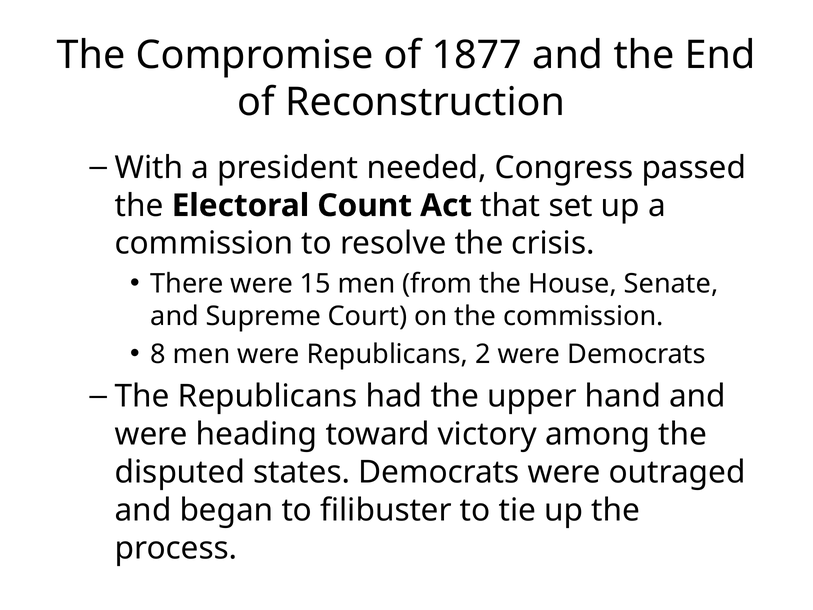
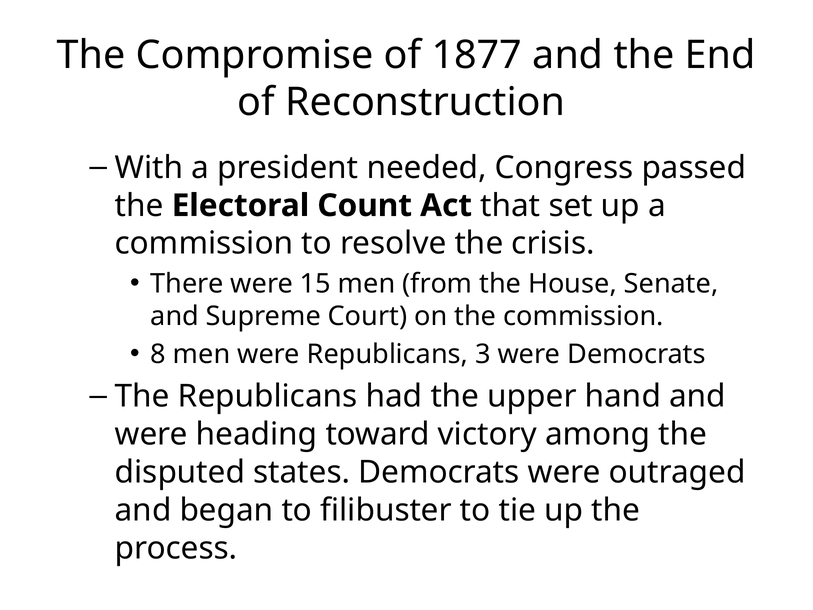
2: 2 -> 3 (483, 354)
